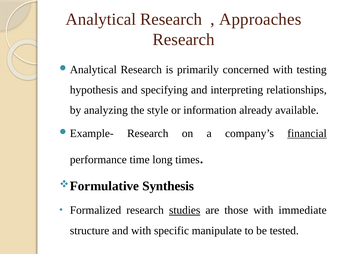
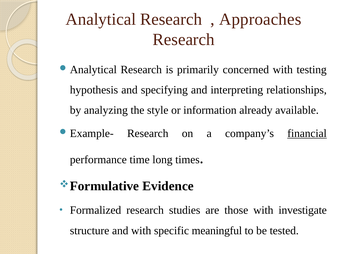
Synthesis: Synthesis -> Evidence (168, 186)
studies underline: present -> none (185, 210)
immediate: immediate -> investigate (303, 210)
manipulate: manipulate -> meaningful (217, 230)
